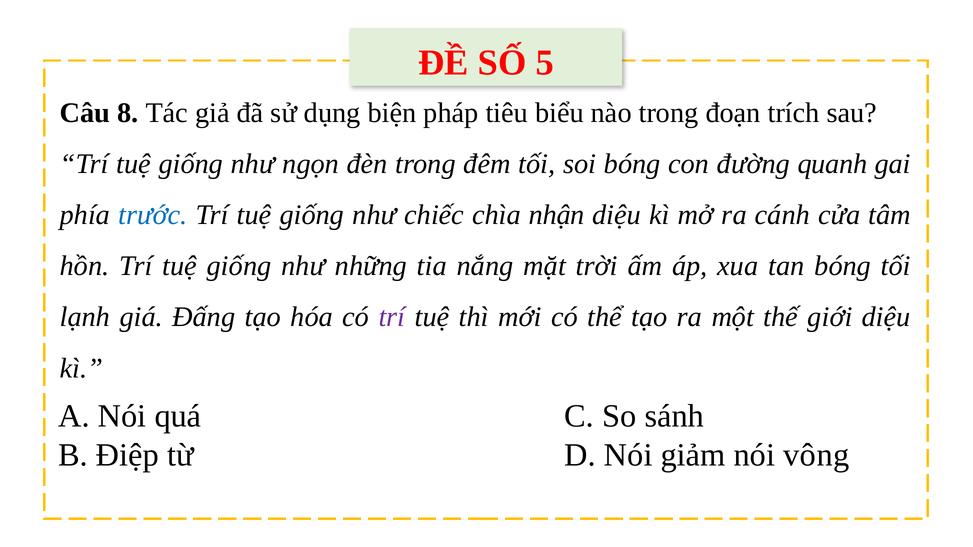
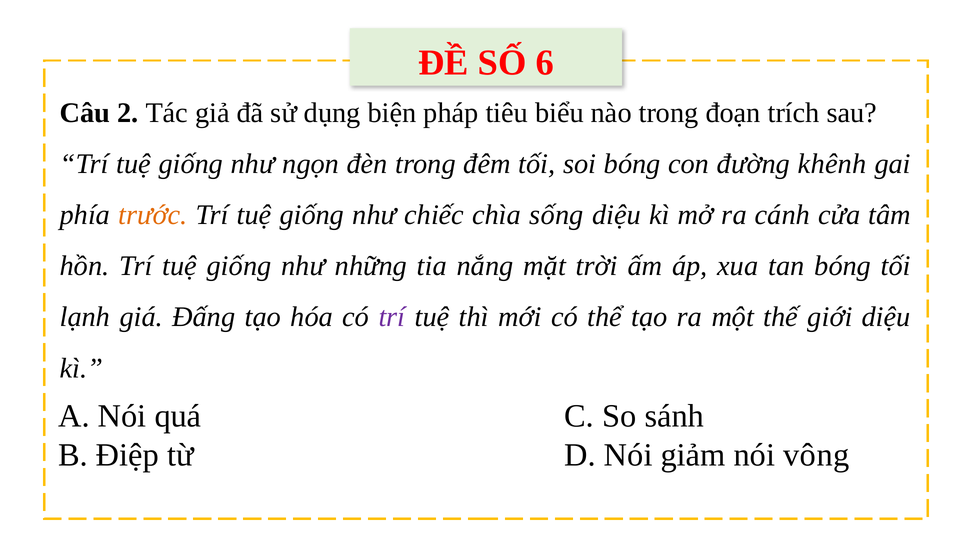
5: 5 -> 6 (545, 63)
8: 8 -> 2 (128, 113)
quanh: quanh -> khênh (832, 164)
trước colour: blue -> orange (153, 215)
nhận: nhận -> sống (556, 215)
